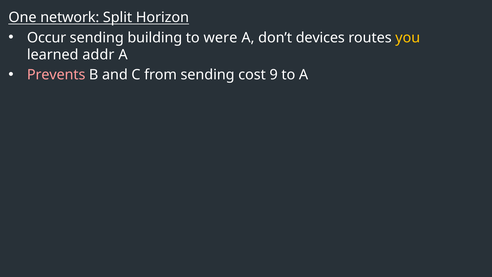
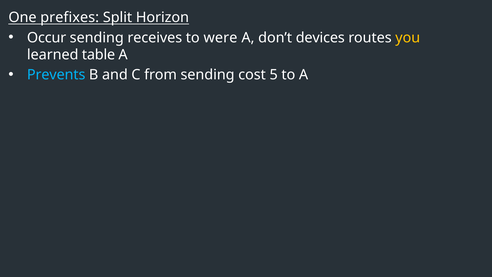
network: network -> prefixes (70, 18)
building: building -> receives (155, 38)
addr: addr -> table (99, 55)
Prevents colour: pink -> light blue (56, 75)
9: 9 -> 5 (274, 75)
